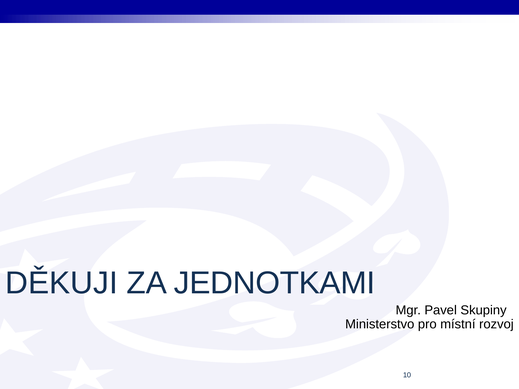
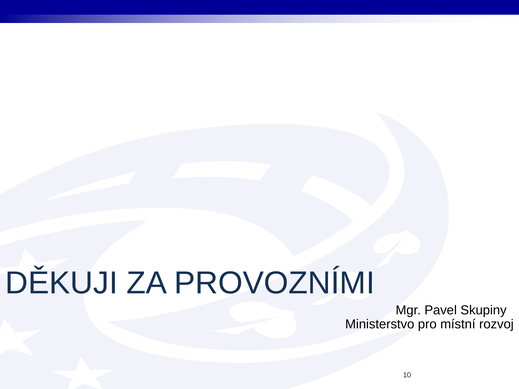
JEDNOTKAMI: JEDNOTKAMI -> PROVOZNÍMI (274, 283)
